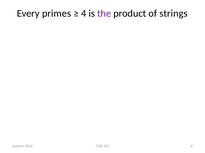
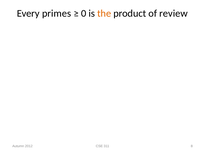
4: 4 -> 0 (84, 14)
the colour: purple -> orange (104, 14)
strings: strings -> review (174, 14)
